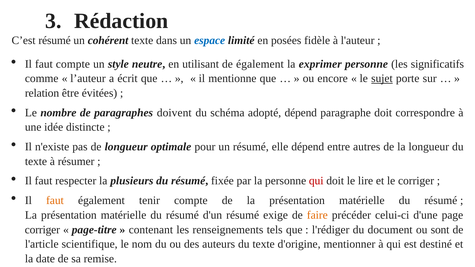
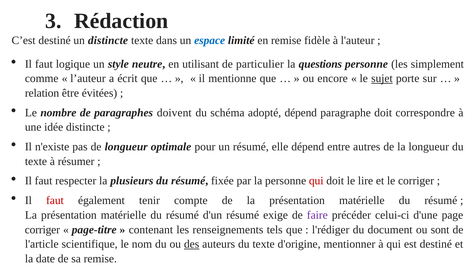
C’est résumé: résumé -> destiné (55, 40)
un cohérent: cohérent -> distincte (108, 40)
en posées: posées -> remise (286, 40)
faut compte: compte -> logique (73, 64)
de également: également -> particulier (260, 64)
exprimer: exprimer -> questions (320, 64)
significatifs: significatifs -> simplement (437, 64)
faut colour: orange -> red (55, 201)
faire colour: orange -> purple (317, 215)
des underline: none -> present (192, 244)
